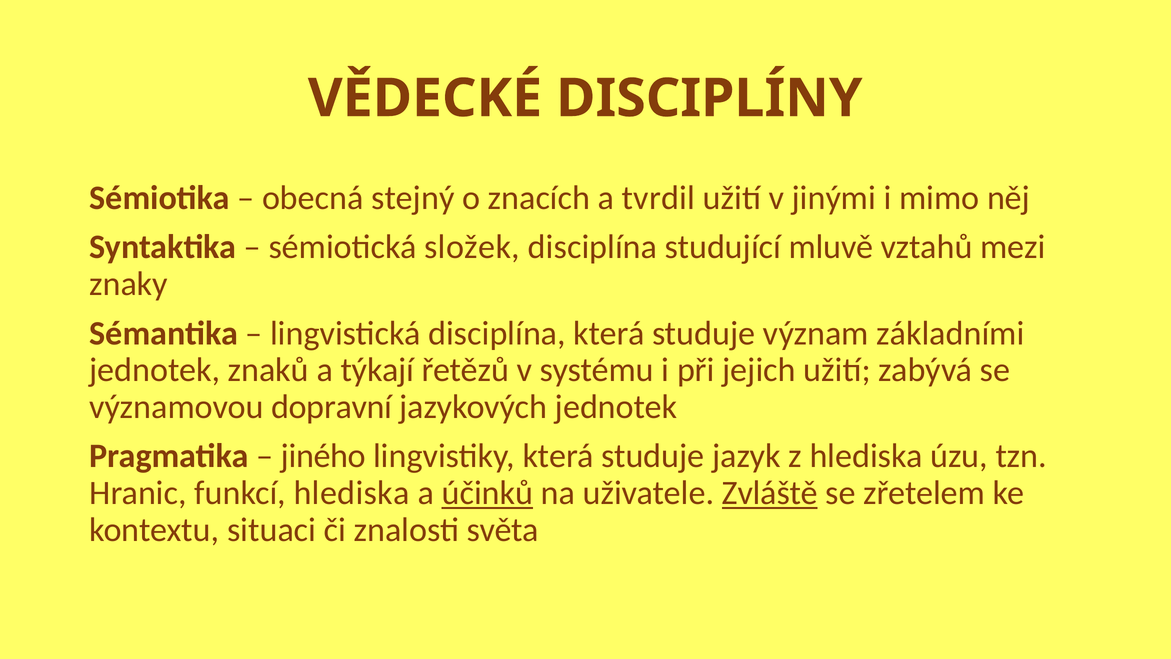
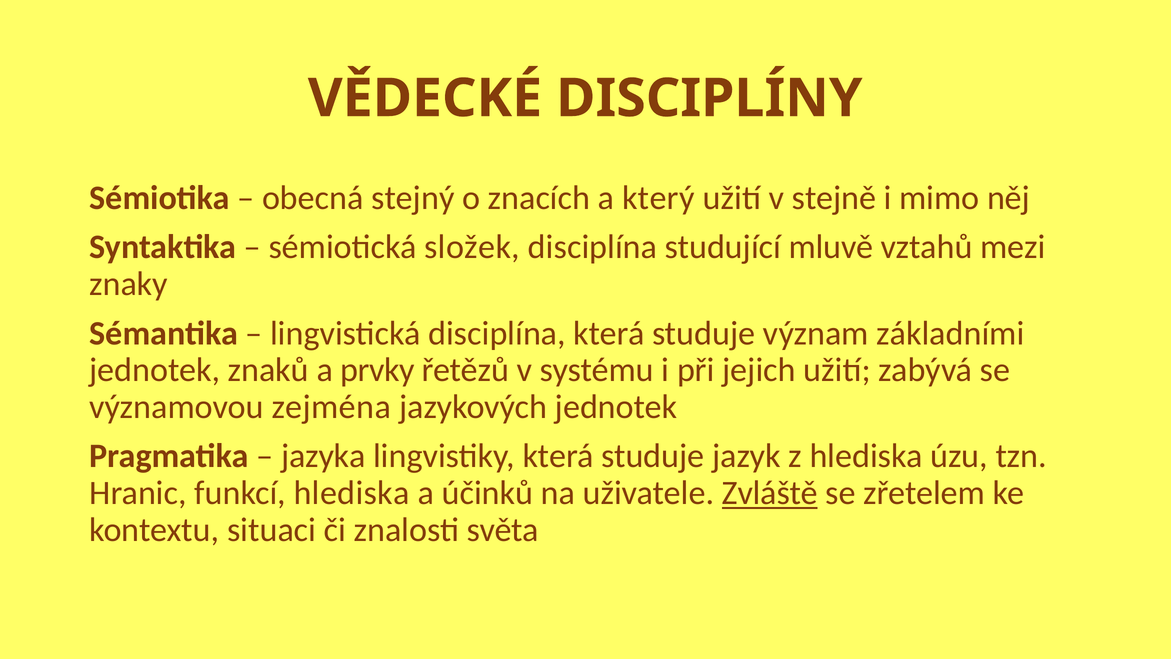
tvrdil: tvrdil -> který (658, 198)
jinými: jinými -> stejně (834, 198)
týkají: týkají -> prvky (377, 370)
dopravní: dopravní -> zejména (331, 407)
jiného: jiného -> jazyka (323, 456)
účinků underline: present -> none (487, 493)
